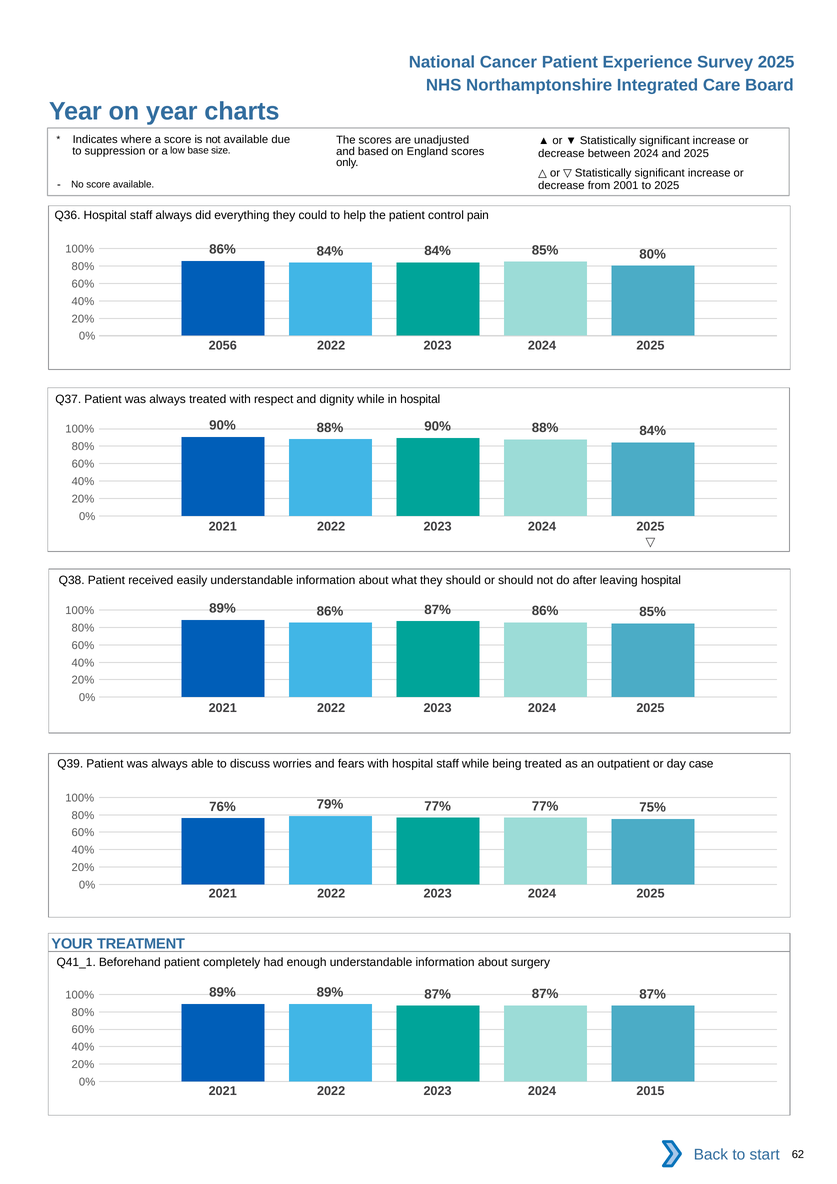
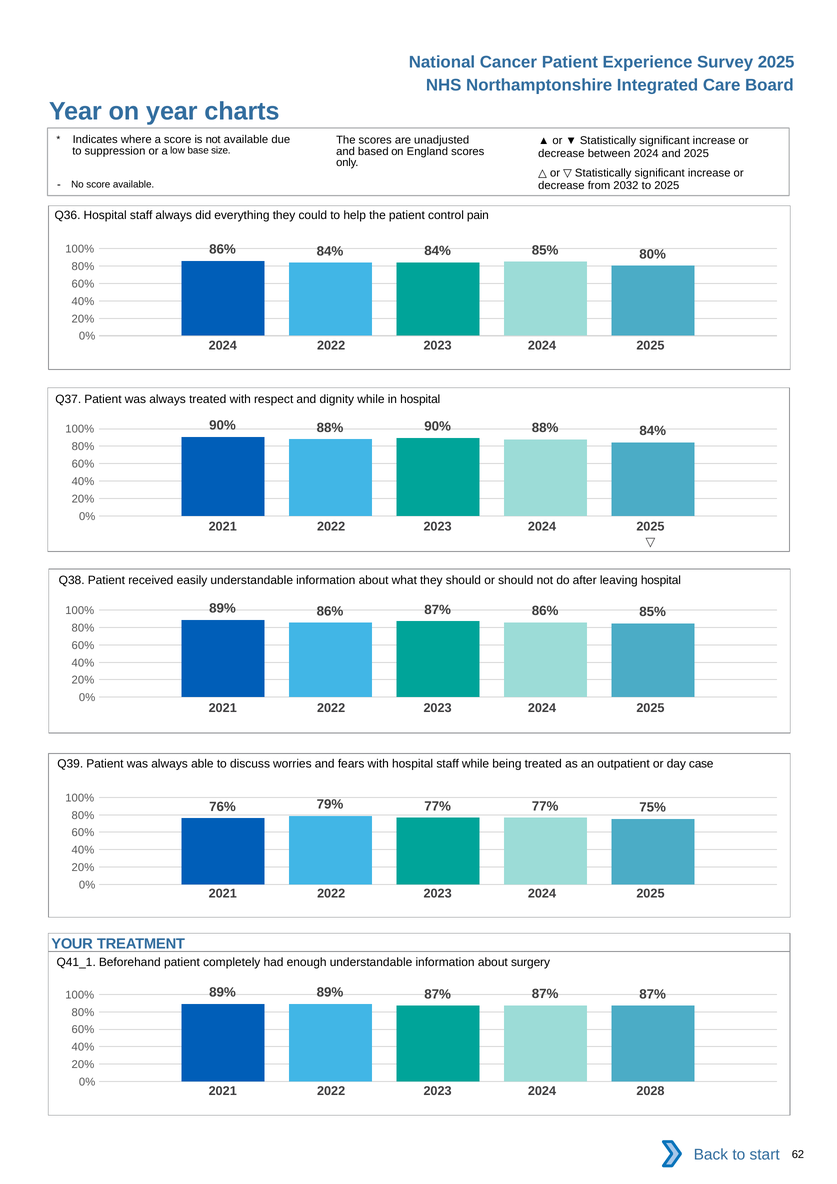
2001: 2001 -> 2032 (626, 186)
2056: 2056 -> 2024 (223, 346)
2015: 2015 -> 2028 (650, 1092)
